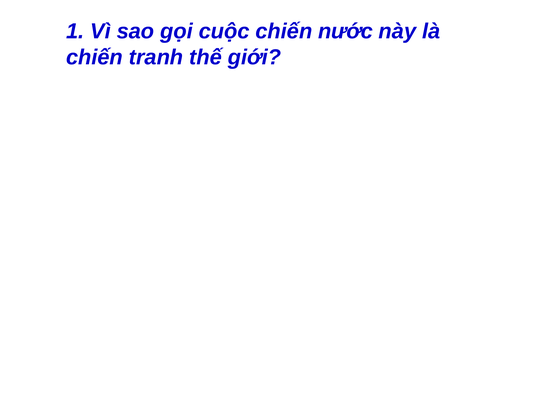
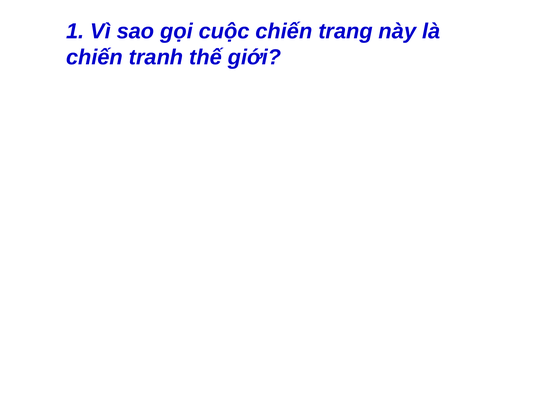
nước: nước -> trang (346, 31)
